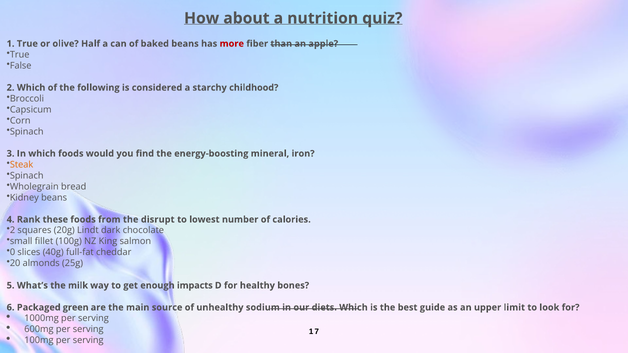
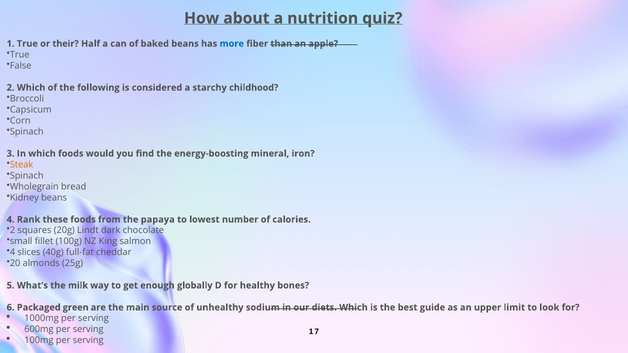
olive: olive -> their (66, 44)
more colour: red -> blue (232, 44)
disrupt: disrupt -> papaya (158, 220)
0: 0 -> 4 (12, 253)
impacts: impacts -> globally (195, 286)
